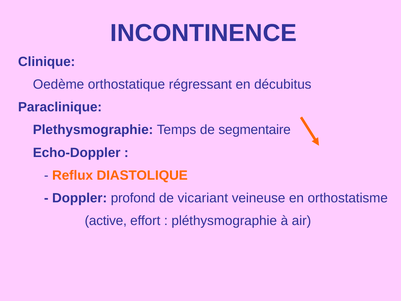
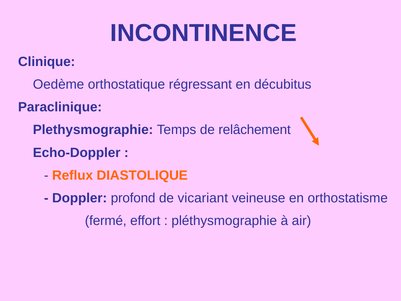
segmentaire: segmentaire -> relâchement (255, 130)
active: active -> fermé (106, 221)
